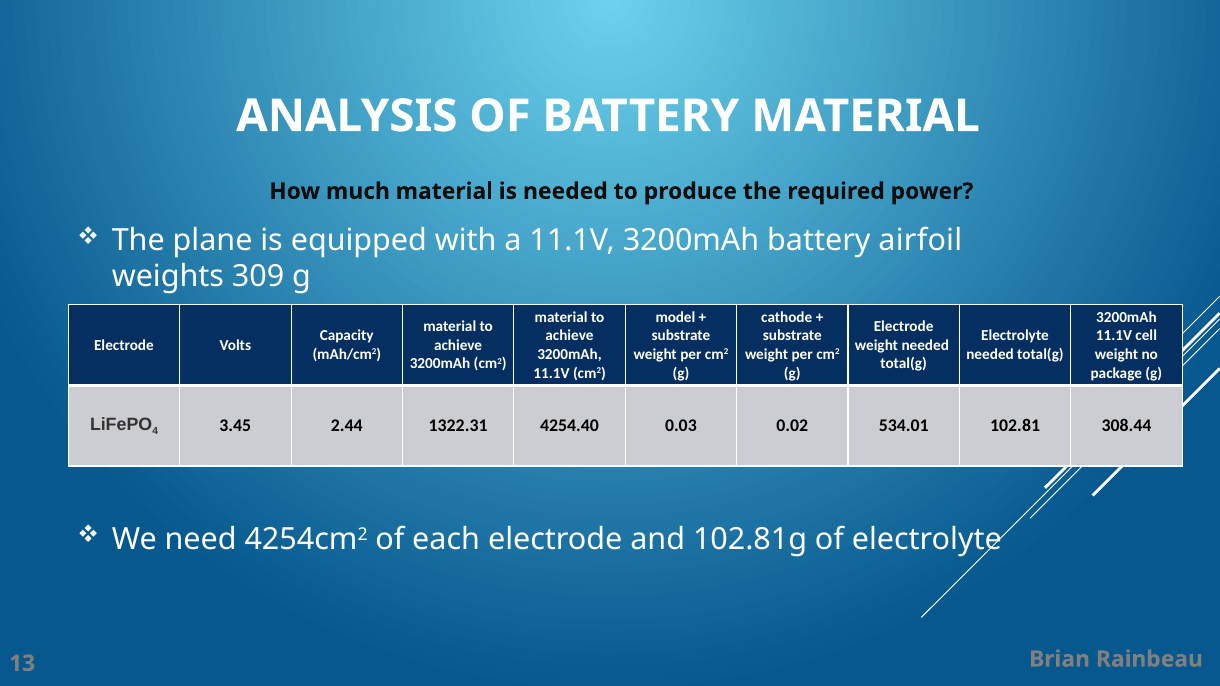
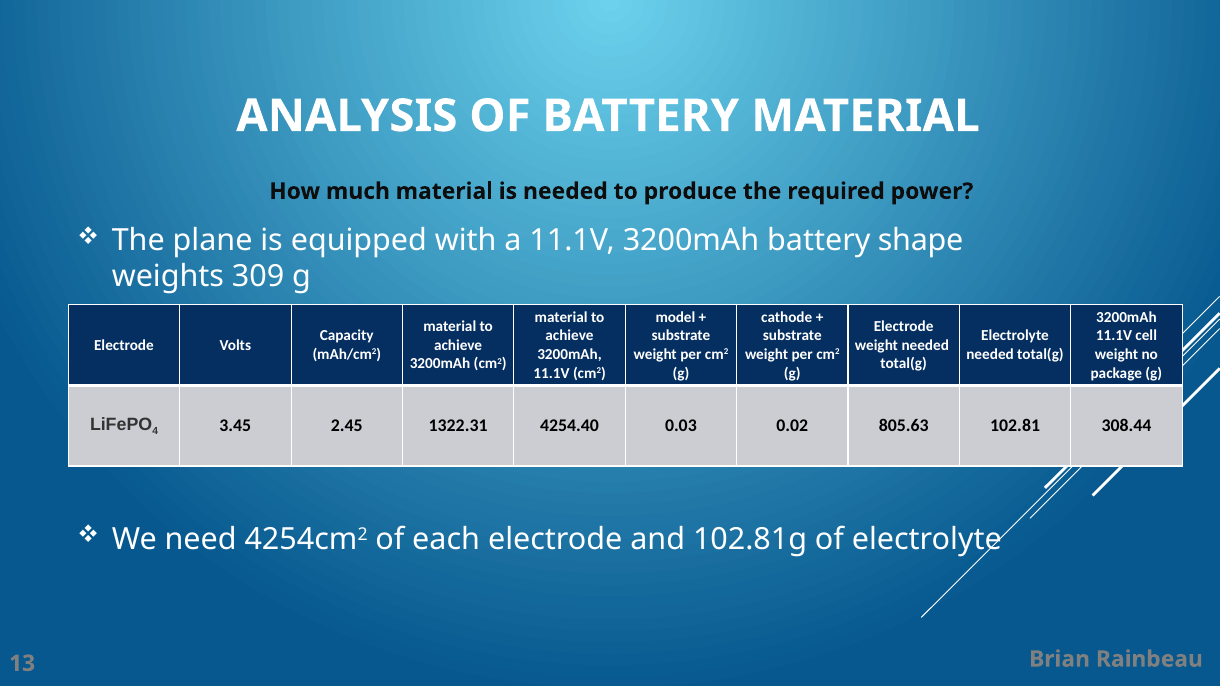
airfoil: airfoil -> shape (921, 240)
2.44: 2.44 -> 2.45 (347, 426)
534.01: 534.01 -> 805.63 (904, 426)
